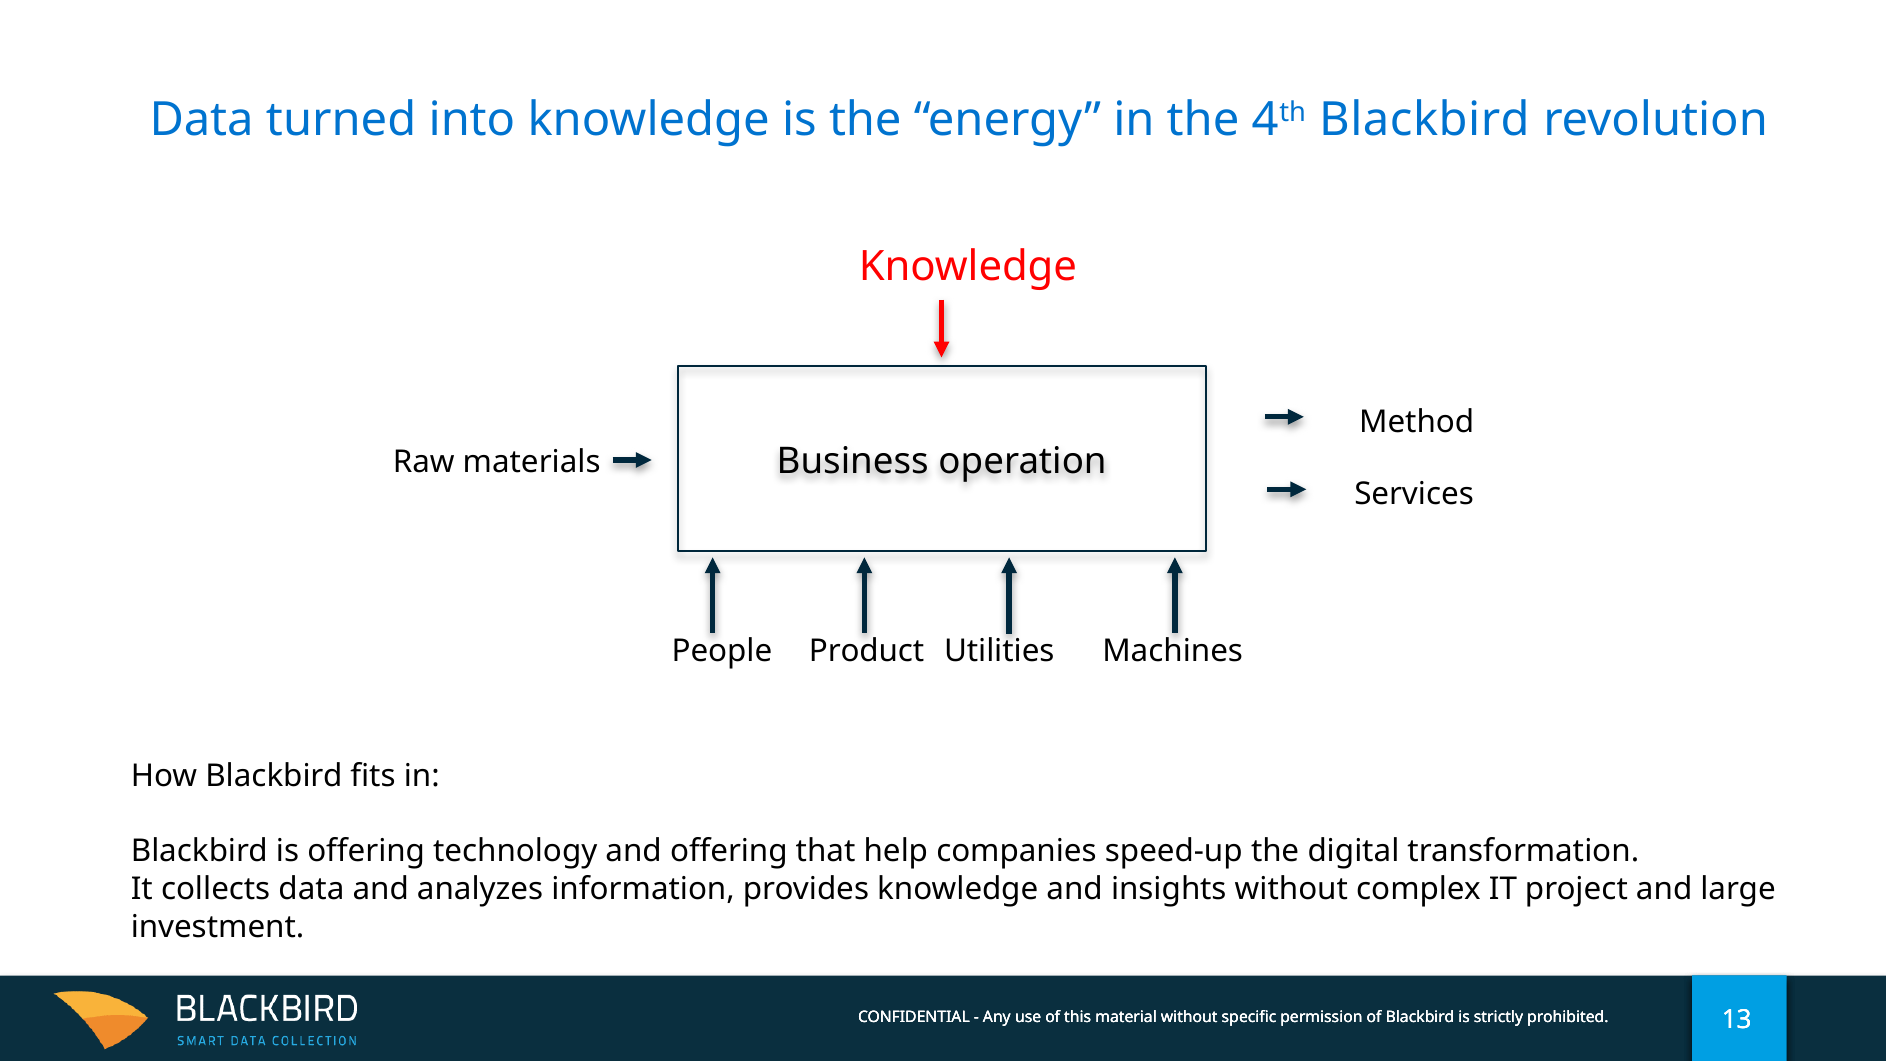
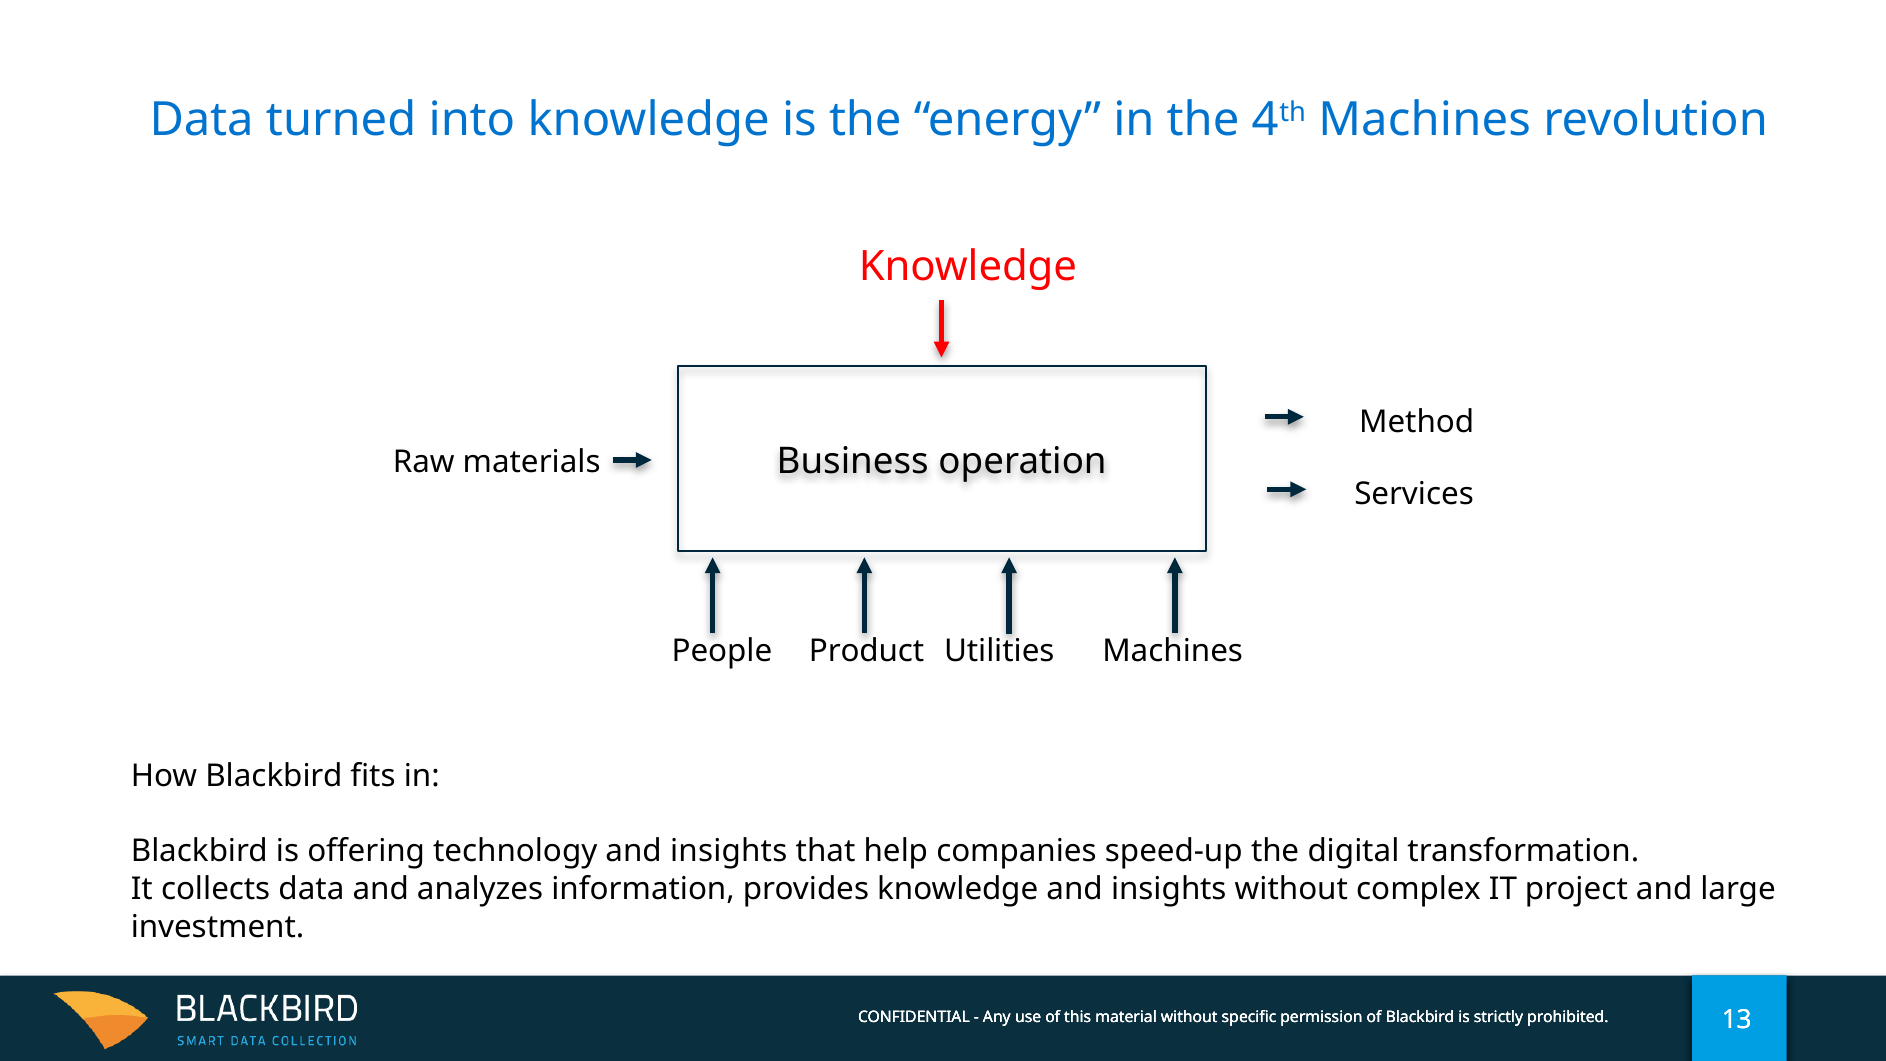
4th Blackbird: Blackbird -> Machines (1425, 120)
technology and offering: offering -> insights (729, 852)
